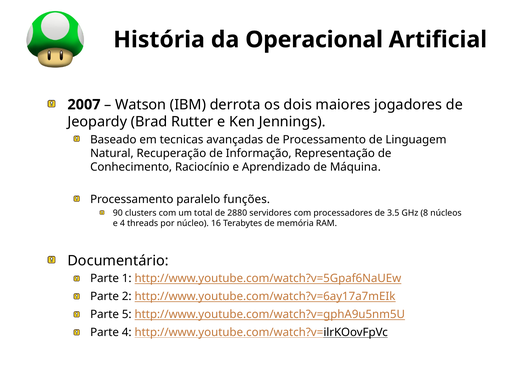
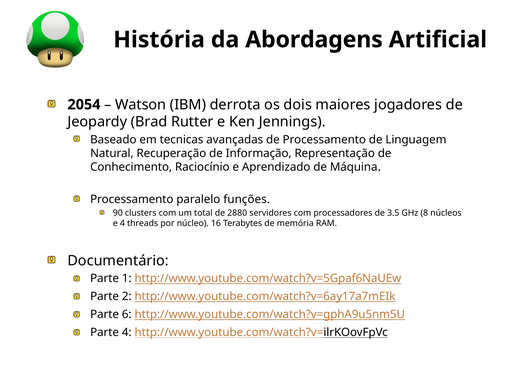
Operacional: Operacional -> Abordagens (314, 40)
2007: 2007 -> 2054 (84, 105)
5: 5 -> 6 (127, 315)
